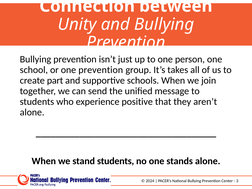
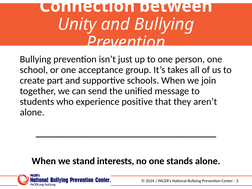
one prevention: prevention -> acceptance (101, 70)
stand students: students -> interests (116, 161)
